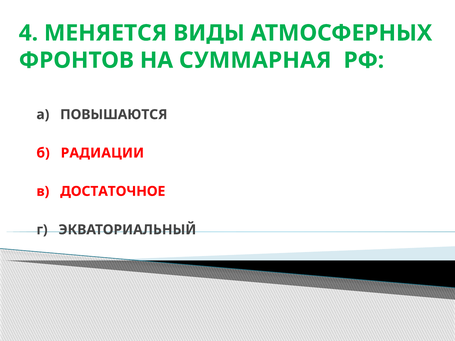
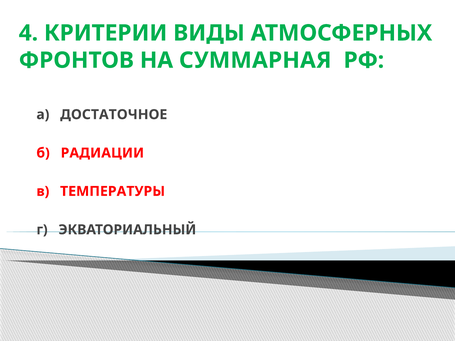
МЕНЯЕТСЯ: МЕНЯЕТСЯ -> КРИТЕРИИ (106, 33)
ПОВЫШАЮТСЯ: ПОВЫШАЮТСЯ -> ДОСТАТОЧНОЕ (114, 115)
ДОСТАТОЧНОЕ: ДОСТАТОЧНОЕ -> ТЕМПЕРАТУРЫ (113, 191)
